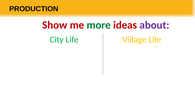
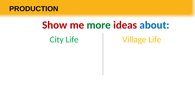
about colour: purple -> blue (154, 25)
